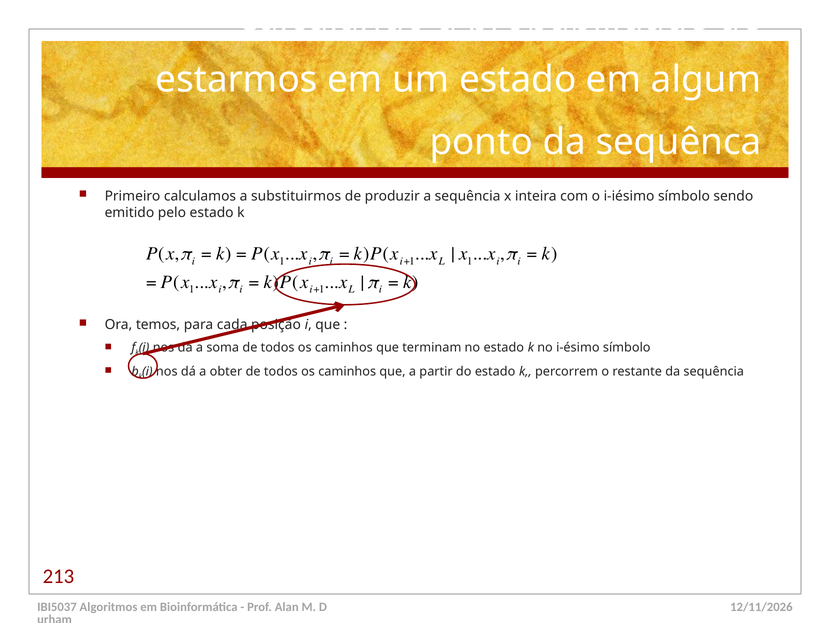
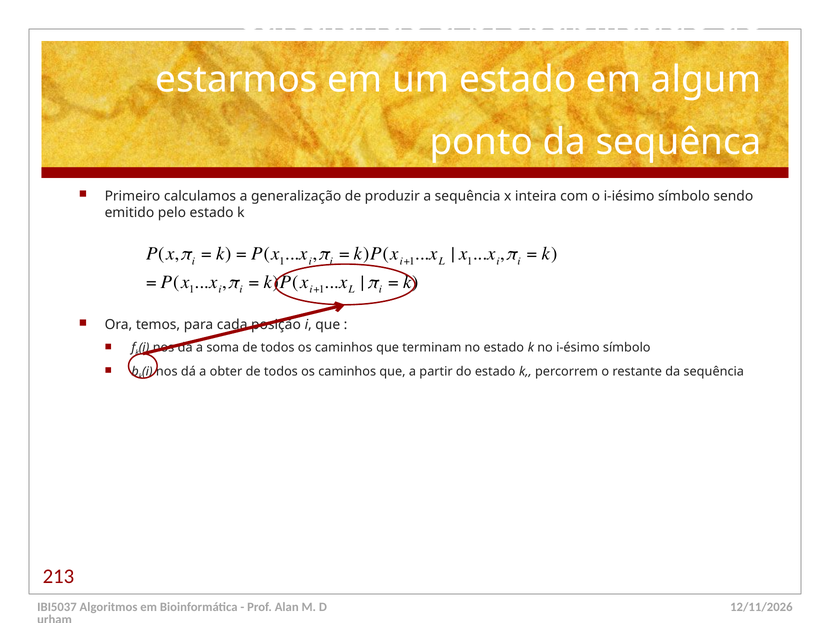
substituirmos: substituirmos -> generalização (296, 196)
